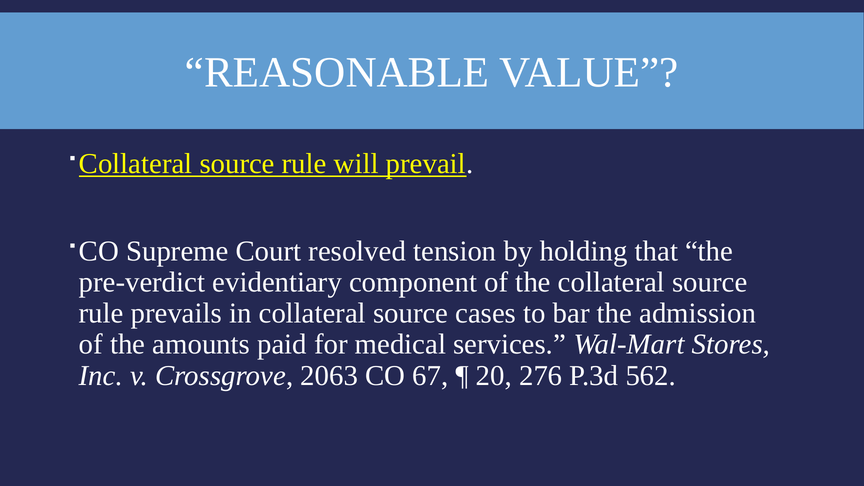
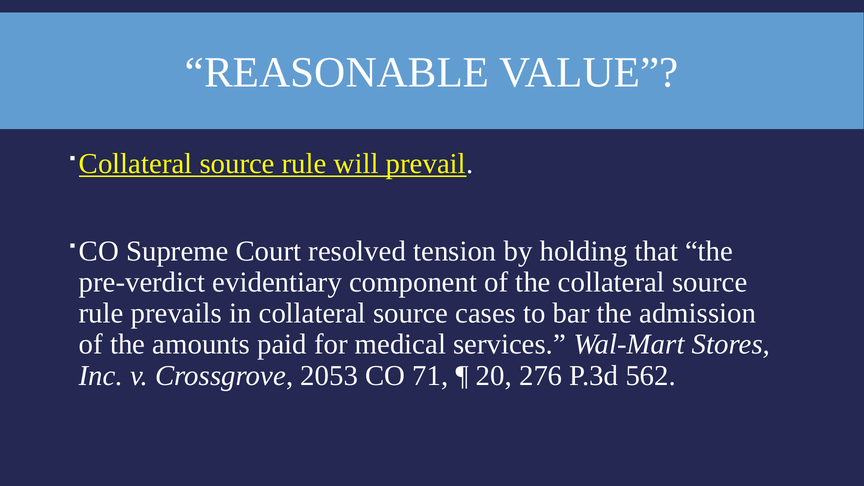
2063: 2063 -> 2053 (329, 376)
67: 67 -> 71 (430, 376)
